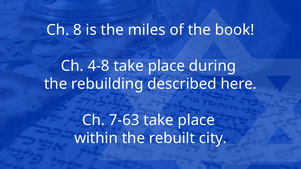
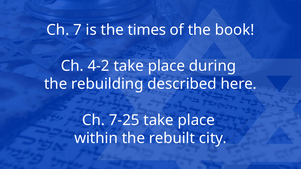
8: 8 -> 7 (78, 30)
miles: miles -> times (147, 30)
4-8: 4-8 -> 4-2 (99, 66)
7-63: 7-63 -> 7-25 (124, 120)
